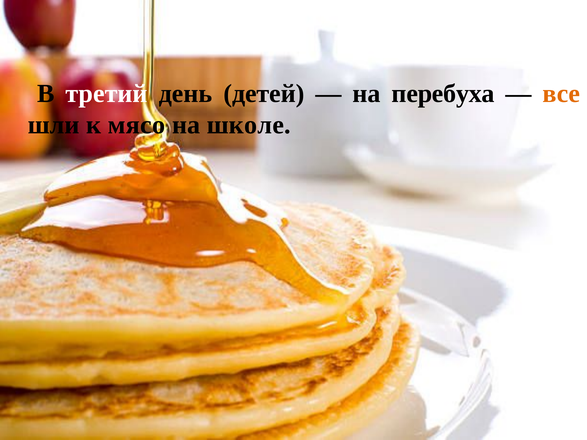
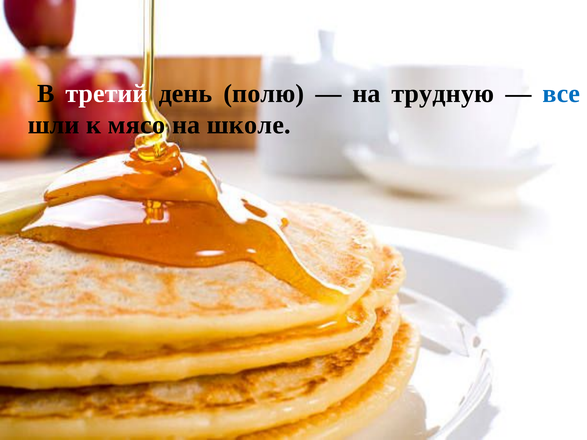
детей: детей -> полю (264, 93)
перебуха: перебуха -> трудную (443, 93)
все colour: orange -> blue (561, 93)
